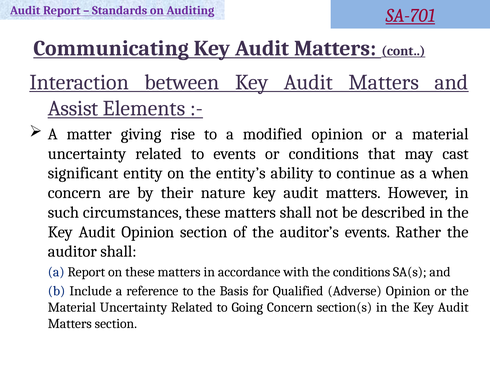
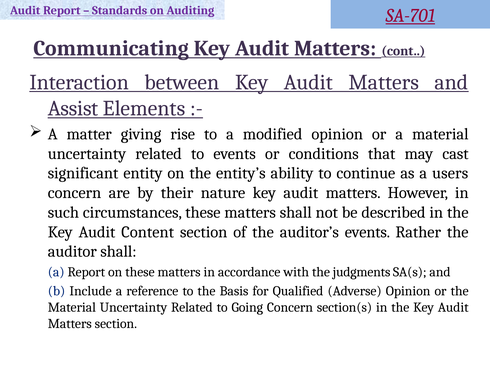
when: when -> users (450, 173)
Audit Opinion: Opinion -> Content (148, 232)
the conditions: conditions -> judgments (362, 272)
